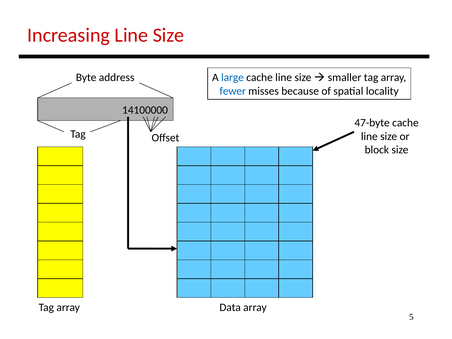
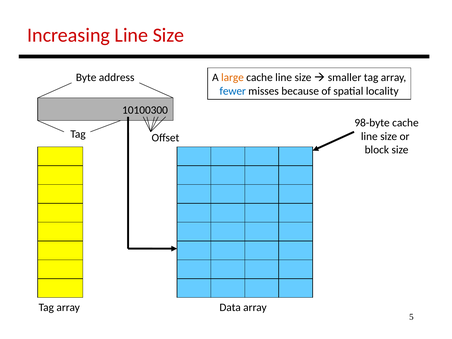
large colour: blue -> orange (232, 78)
14100000: 14100000 -> 10100300 (145, 110)
47-byte: 47-byte -> 98-byte (372, 123)
